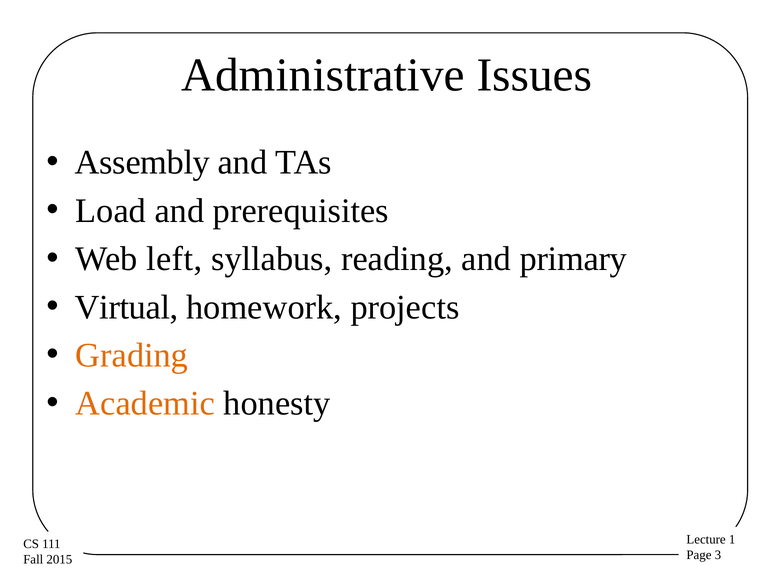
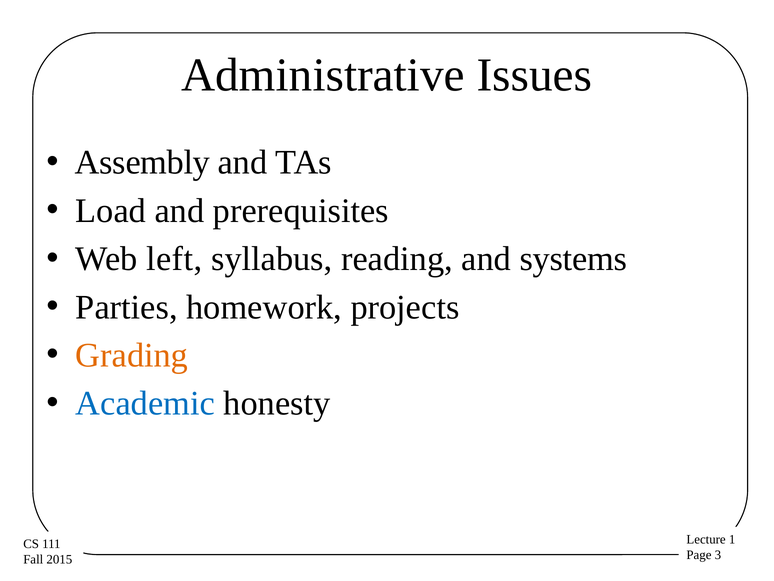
primary: primary -> systems (573, 259)
Virtual: Virtual -> Parties (127, 307)
Academic colour: orange -> blue (145, 403)
